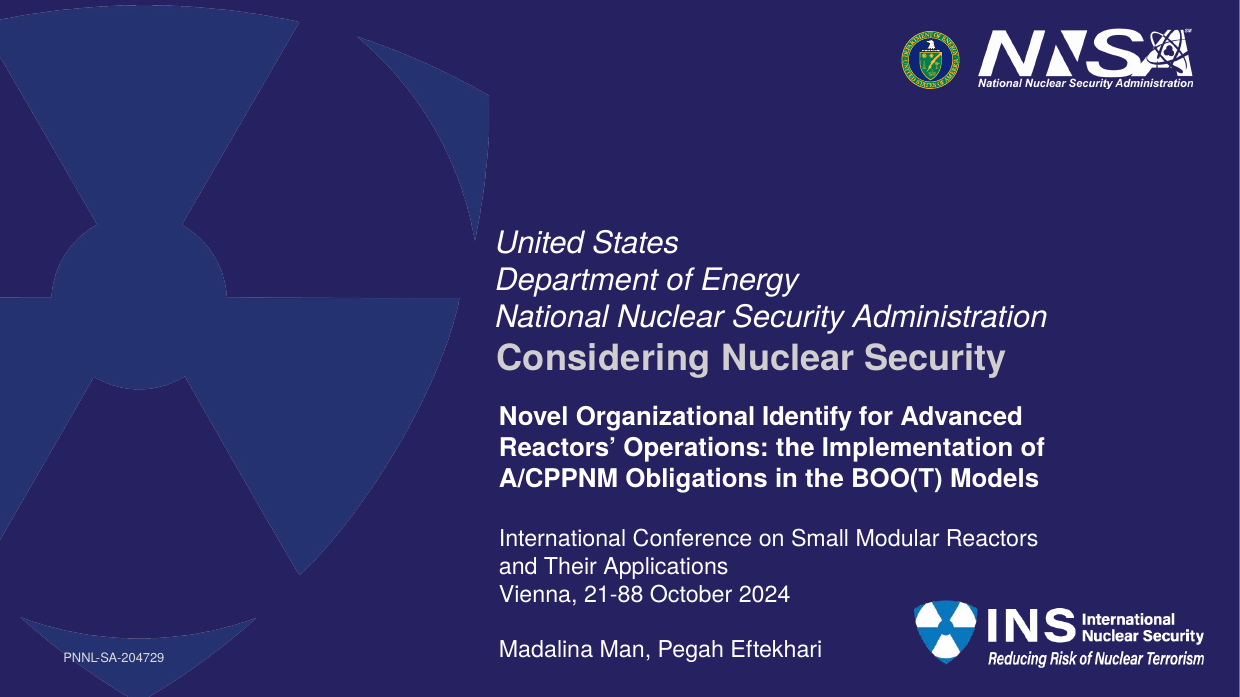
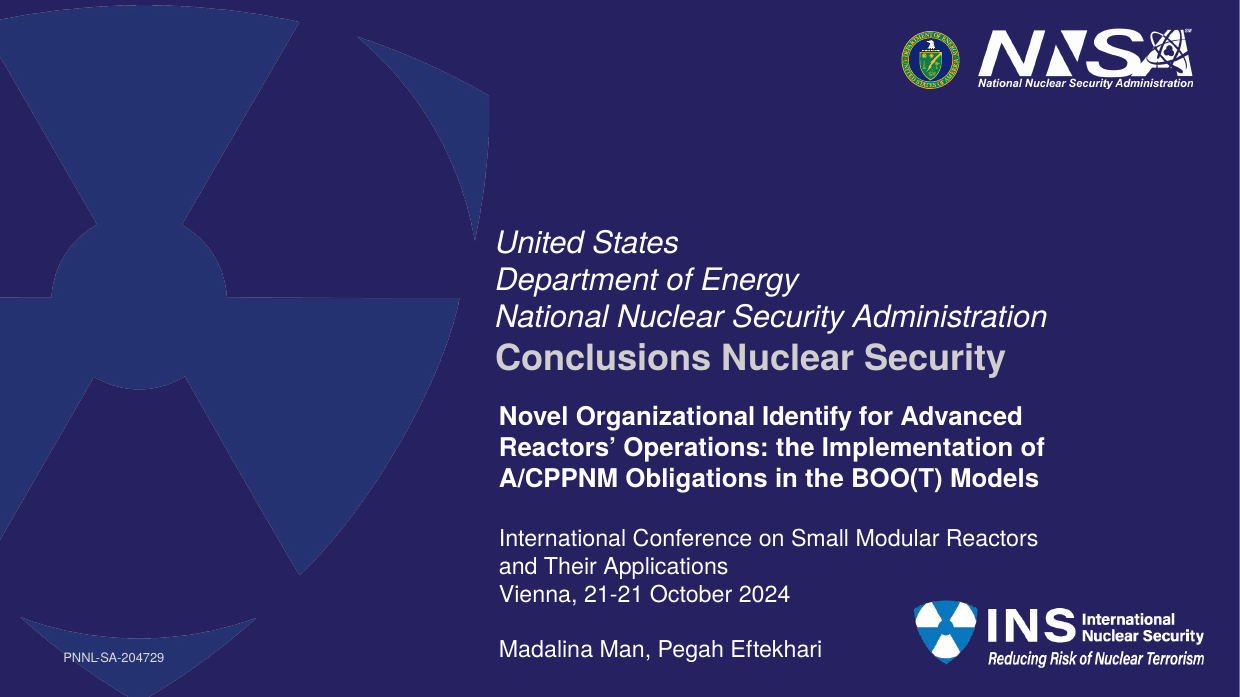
Considering: Considering -> Conclusions (604, 358)
21-88: 21-88 -> 21-21 (614, 595)
